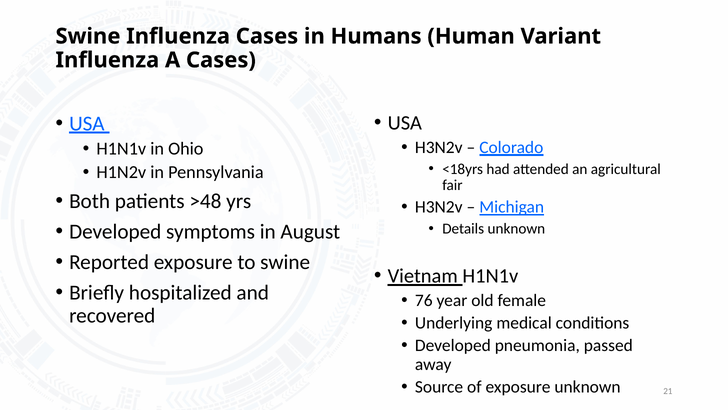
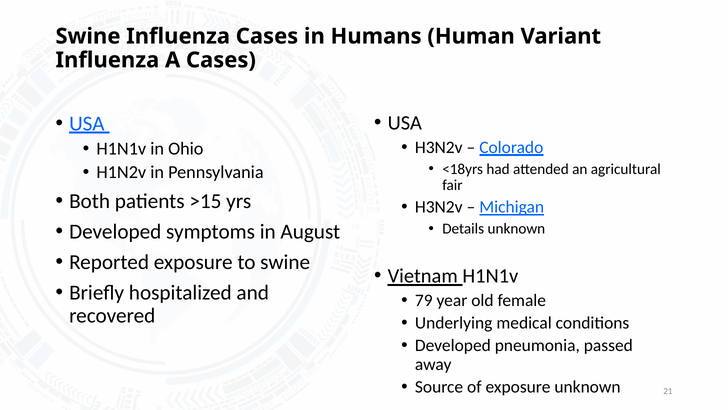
>48: >48 -> >15 (205, 201)
76: 76 -> 79 (424, 300)
